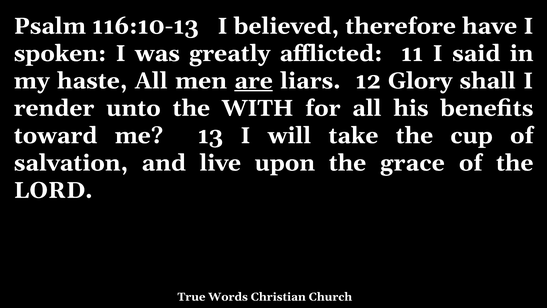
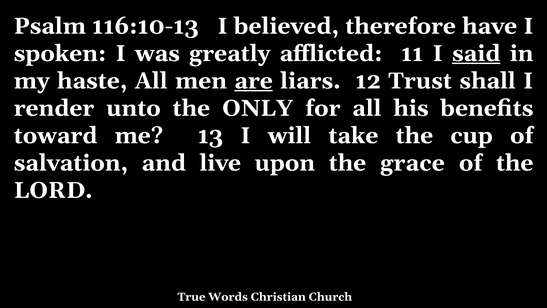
said underline: none -> present (476, 53)
Glory: Glory -> Trust (420, 81)
WITH: WITH -> ONLY (258, 108)
